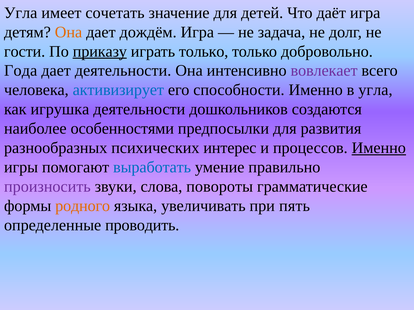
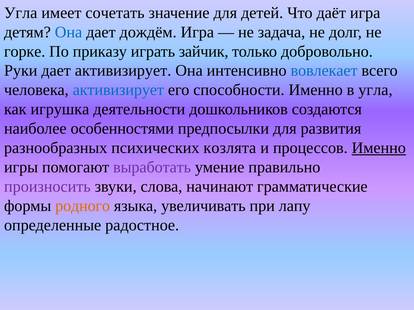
Она colour: orange -> blue (69, 32)
гости: гости -> горке (25, 51)
приказу underline: present -> none (100, 51)
играть только: только -> зайчик (204, 51)
Года: Года -> Руки (21, 71)
дает деятельности: деятельности -> активизирует (123, 71)
вовлекает colour: purple -> blue (324, 71)
интерес: интерес -> козлята (230, 148)
выработать colour: blue -> purple (152, 167)
повороты: повороты -> начинают (220, 187)
пять: пять -> лапу (295, 206)
проводить: проводить -> радостное (142, 225)
